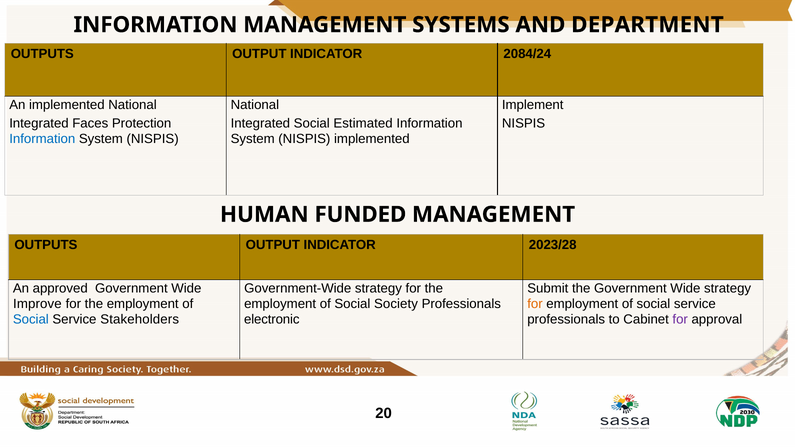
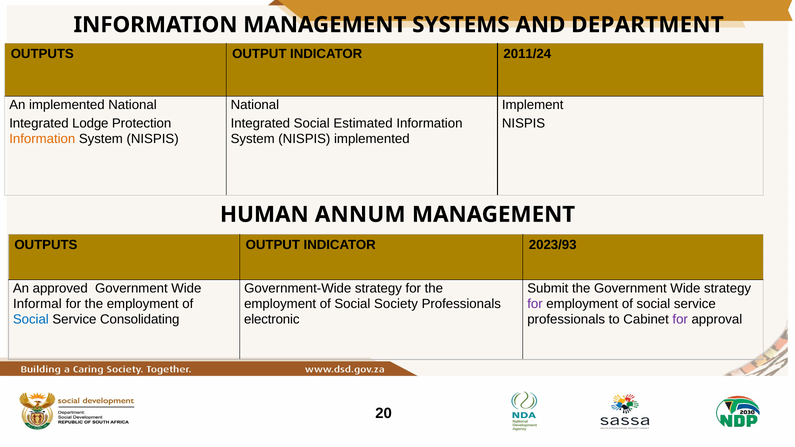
2084/24: 2084/24 -> 2011/24 (527, 54)
Faces: Faces -> Lodge (90, 123)
Information colour: blue -> orange (42, 139)
FUNDED: FUNDED -> ANNUM (360, 215)
2023/28: 2023/28 -> 2023/93 (553, 245)
Improve: Improve -> Informal (37, 304)
for colour: orange -> purple (535, 304)
Stakeholders: Stakeholders -> Consolidating (140, 319)
